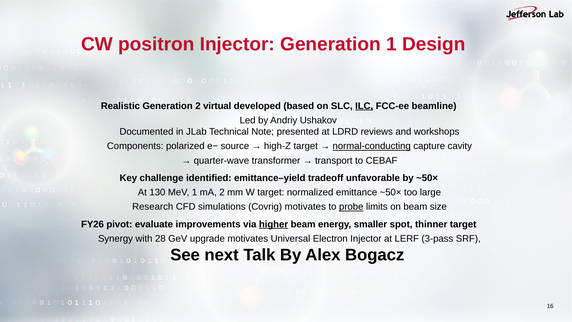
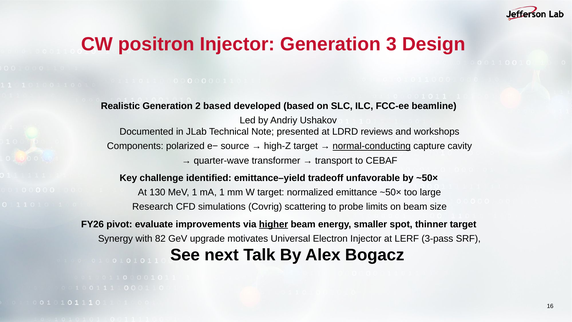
Generation 1: 1 -> 3 (391, 44)
2 virtual: virtual -> based (217, 106)
ILC underline: present -> none (364, 106)
mA 2: 2 -> 1 (222, 192)
Covrig motivates: motivates -> scattering (305, 207)
probe underline: present -> none (351, 207)
28: 28 -> 82 (160, 238)
